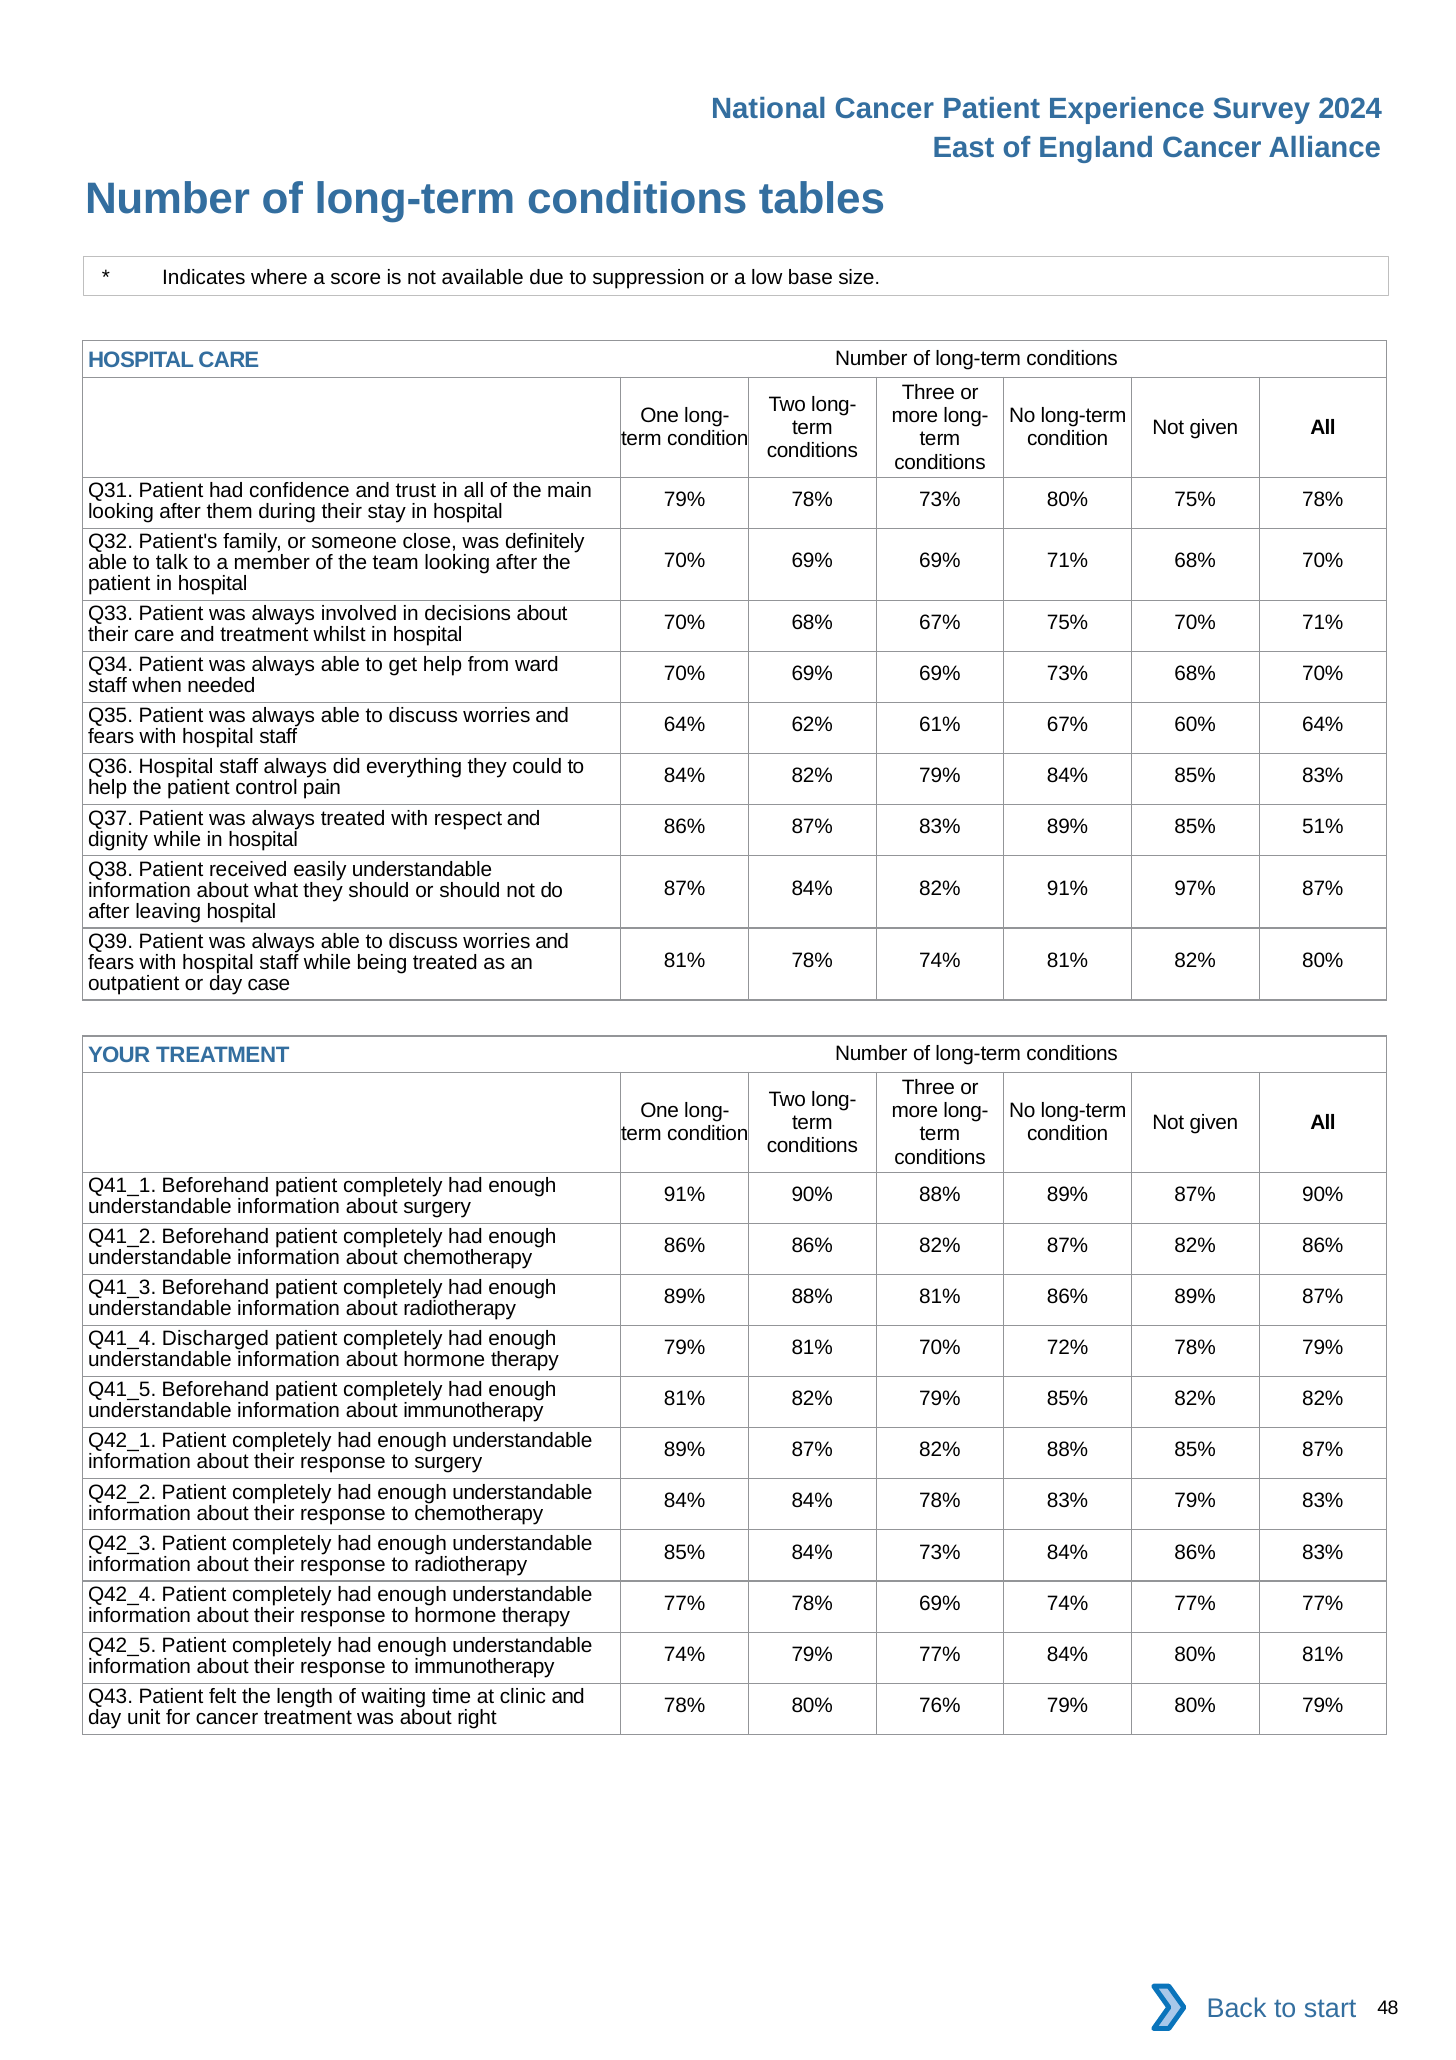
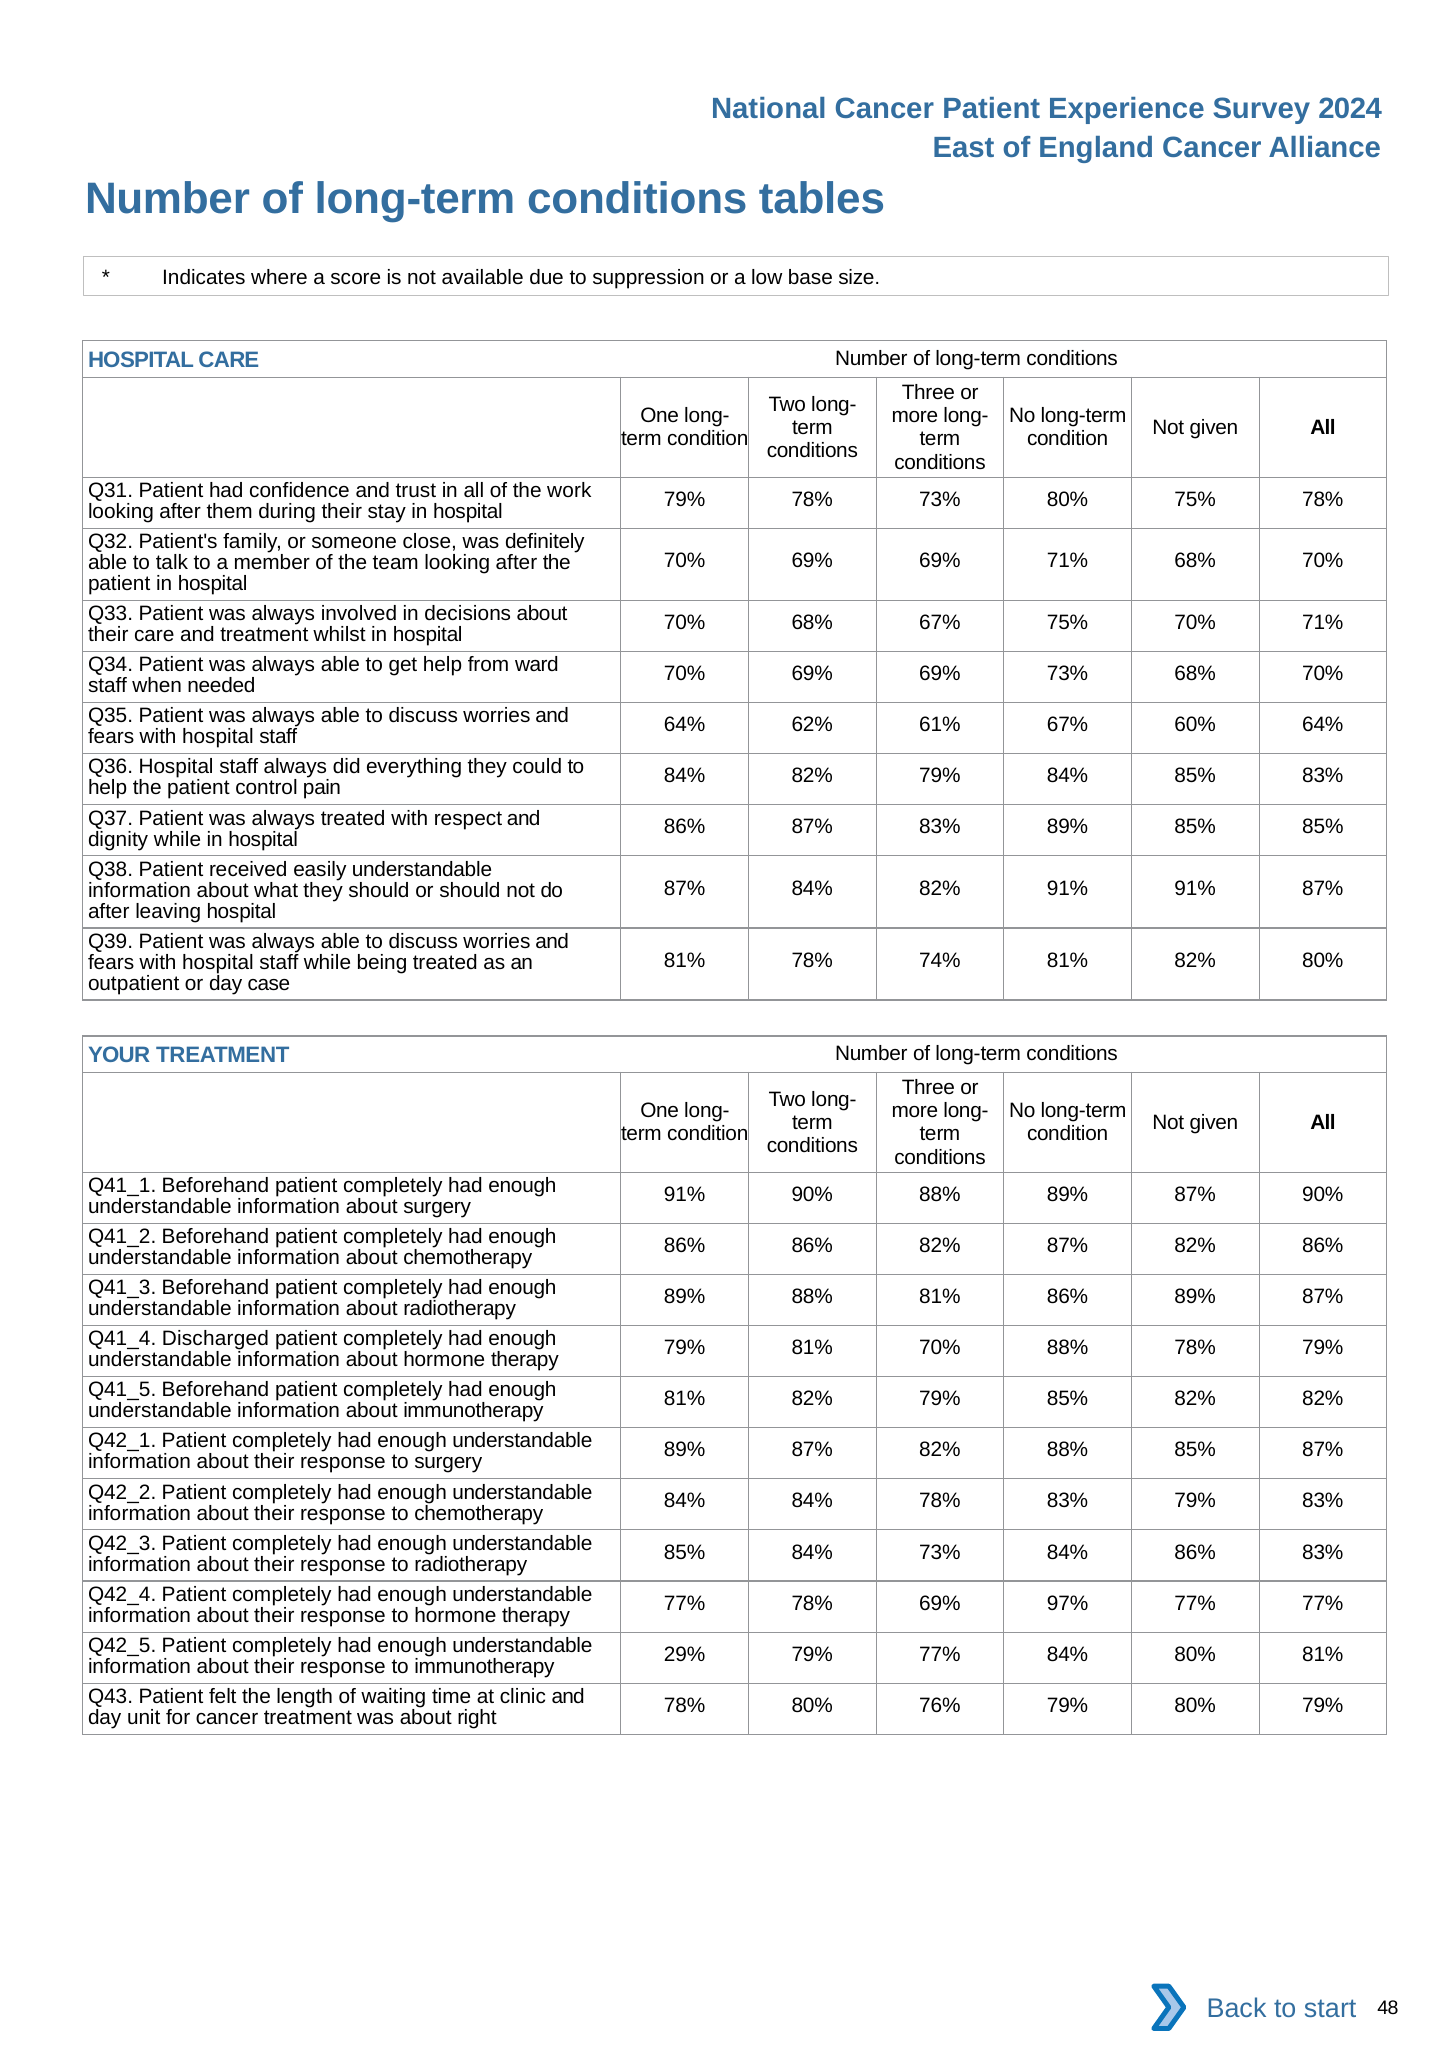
main: main -> work (569, 491)
85% 51%: 51% -> 85% (1323, 827)
91% 97%: 97% -> 91% (1195, 889)
70% 72%: 72% -> 88% (1068, 1348)
69% 74%: 74% -> 97% (1068, 1604)
74%: 74% -> 29% (685, 1655)
